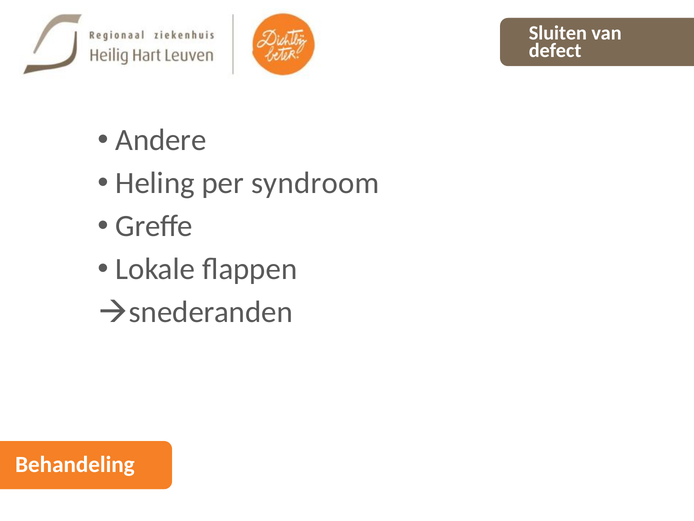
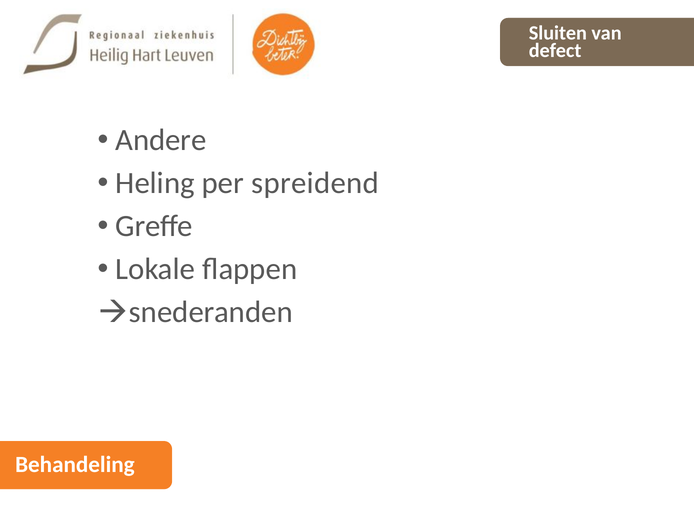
syndroom: syndroom -> spreidend (315, 183)
